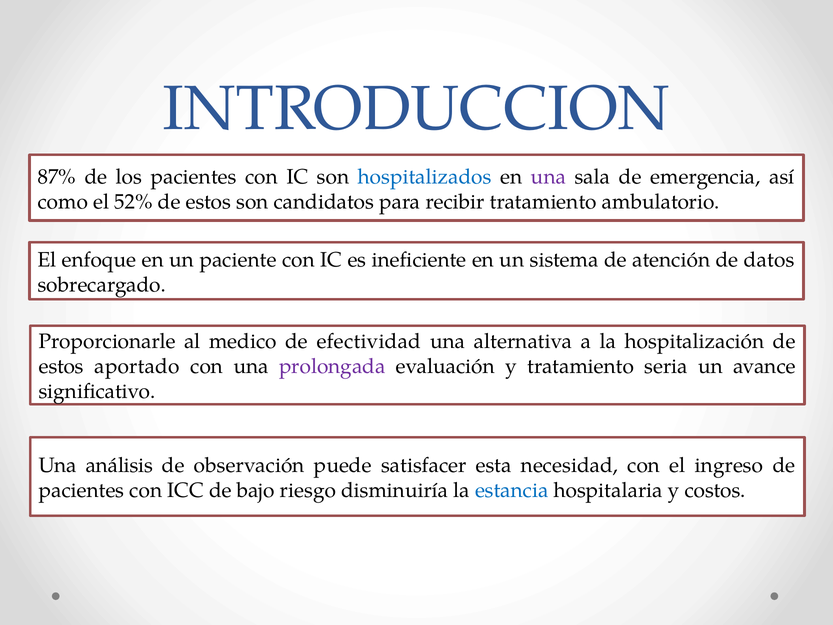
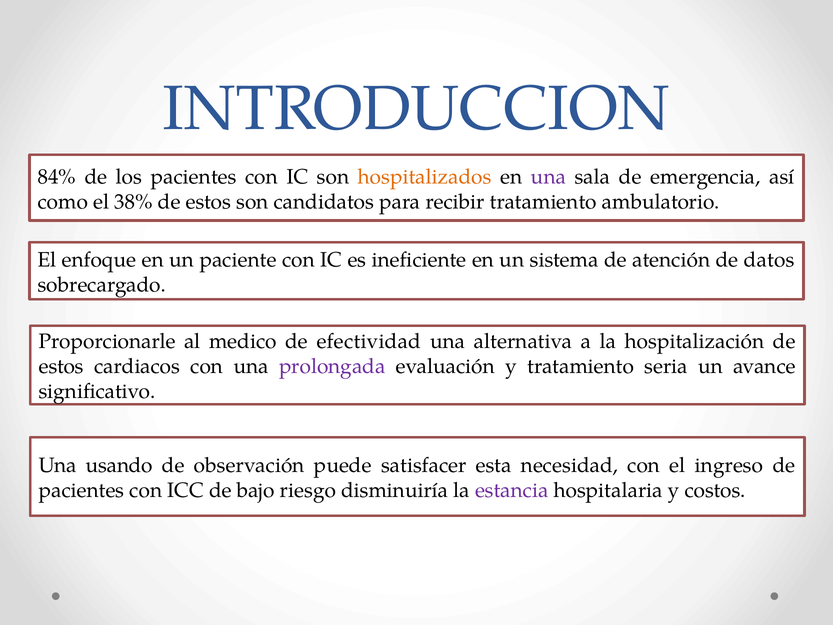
87%: 87% -> 84% (57, 177)
hospitalizados colour: blue -> orange (425, 177)
52%: 52% -> 38% (134, 202)
aportado: aportado -> cardiacos (137, 366)
análisis: análisis -> usando (119, 465)
estancia colour: blue -> purple (512, 490)
